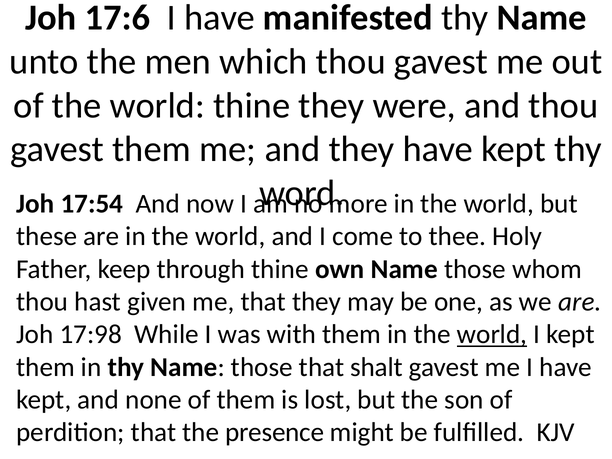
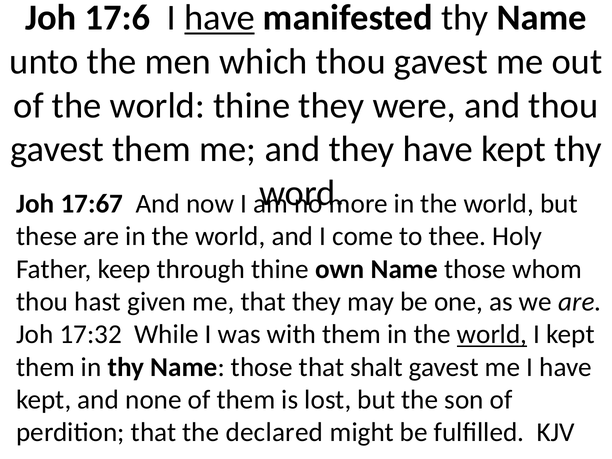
have underline: none -> present (220, 18)
17:54: 17:54 -> 17:67 (92, 204)
17:98: 17:98 -> 17:32 (91, 334)
presence: presence -> declared (274, 432)
